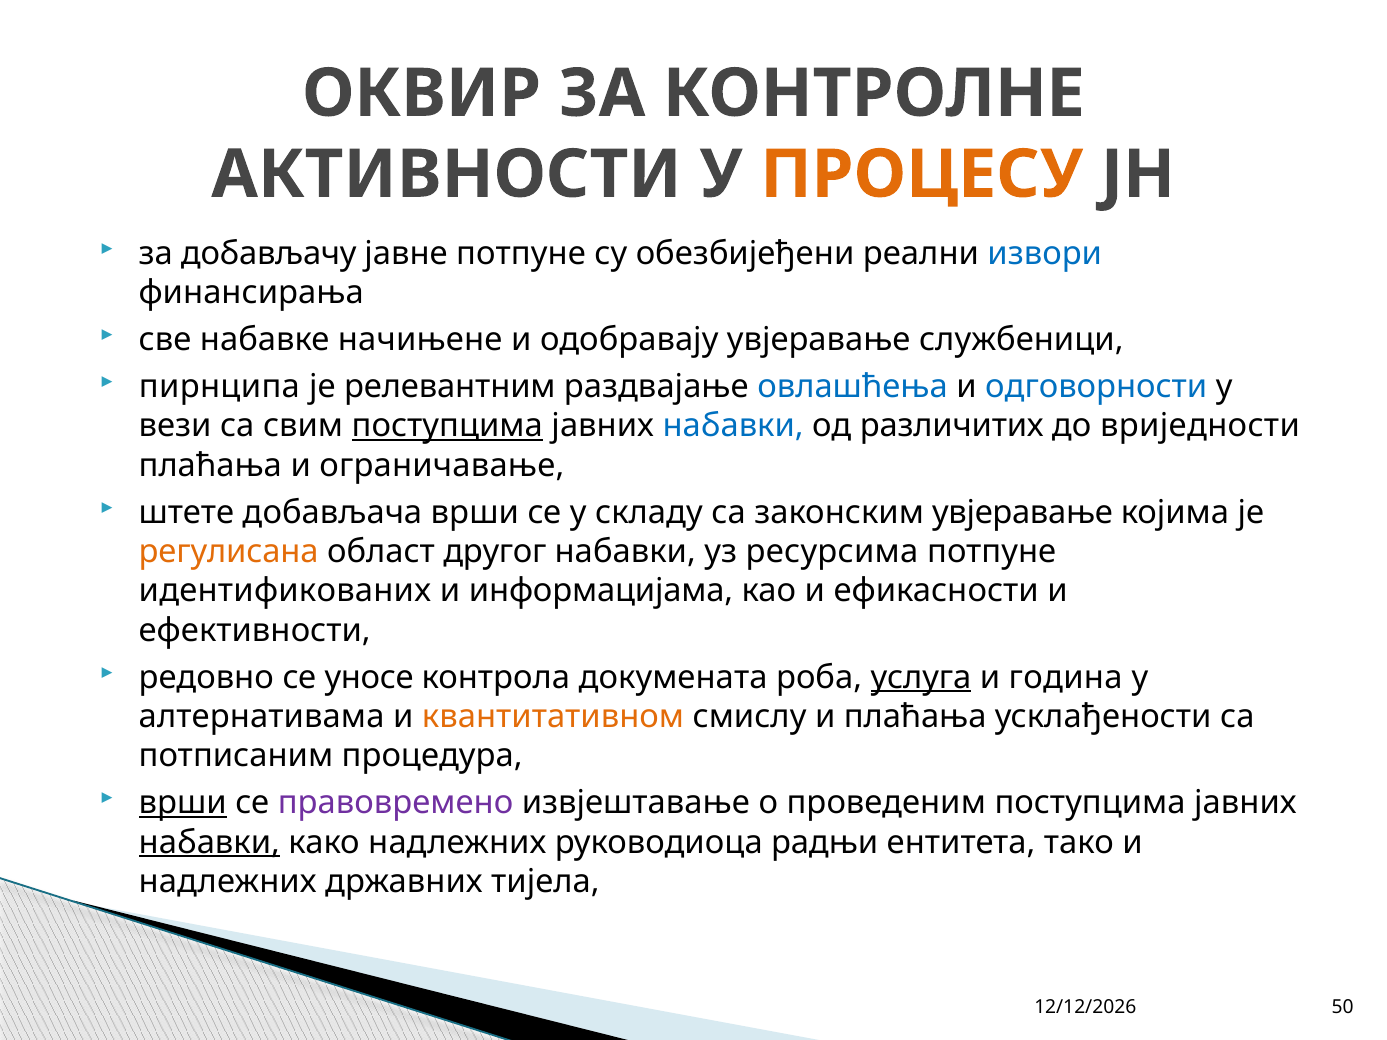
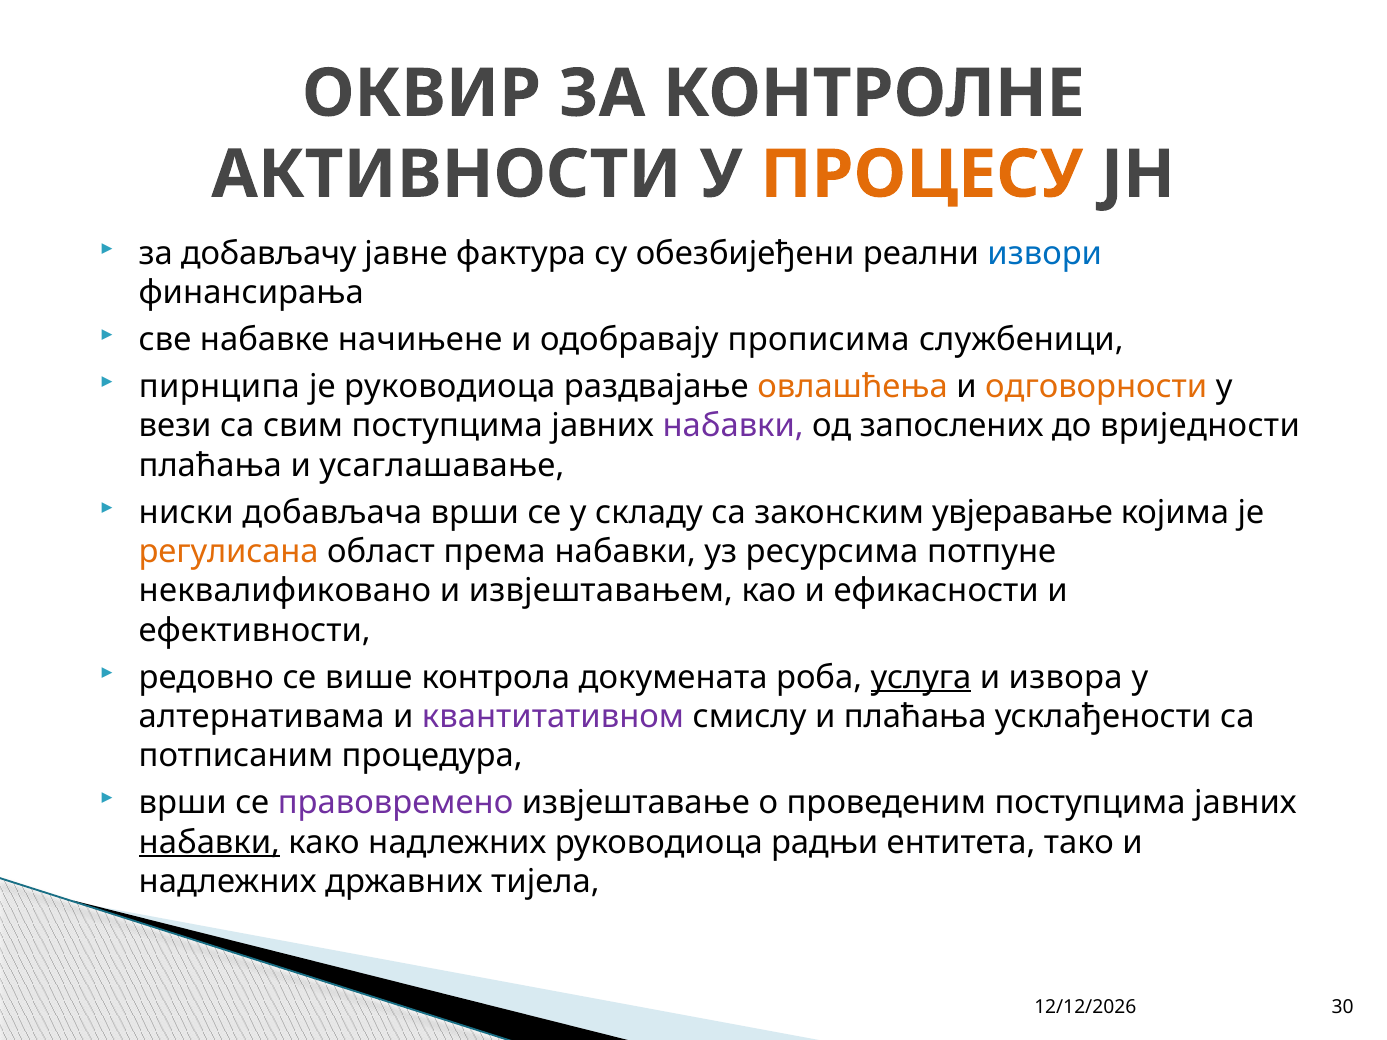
јавне потпуне: потпуне -> фактура (521, 254)
одобравају увјеравање: увјеравање -> прописима (819, 340)
је релевантним: релевантним -> руководиоца (450, 387)
овлашћења colour: blue -> orange (853, 387)
одговорности colour: blue -> orange (1096, 387)
поступцима underline: present -> none (447, 426)
набавки colour: blue -> purple (733, 426)
различитих: различитих -> запослених (952, 426)
ограничавање: ограничавање -> усаглашавање (442, 466)
штете: штете -> ниски (186, 513)
другог: другог -> према (495, 552)
идентификованих: идентификованих -> неквалификовано (285, 591)
информацијама: информацијама -> извјештавањем (601, 591)
уносе: уносе -> више (369, 678)
година: година -> извора (1066, 678)
квантитативном colour: orange -> purple (553, 717)
врши underline: present -> none (183, 803)
50: 50 -> 30 (1343, 1007)
